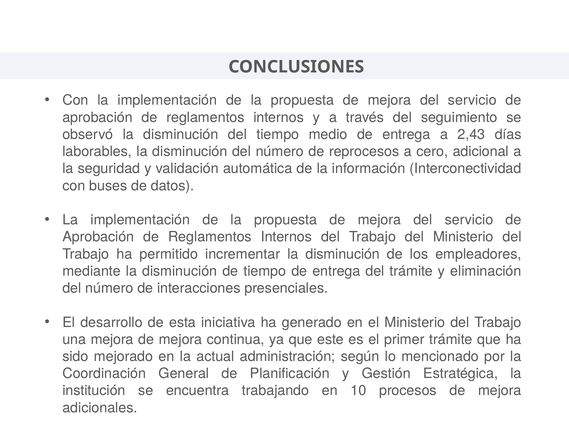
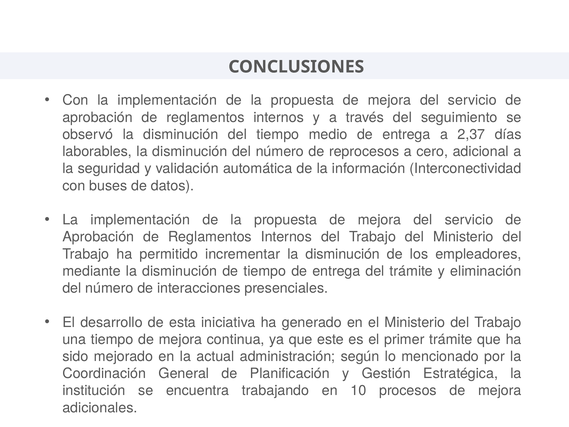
2,43: 2,43 -> 2,37 (471, 134)
una mejora: mejora -> tiempo (112, 339)
